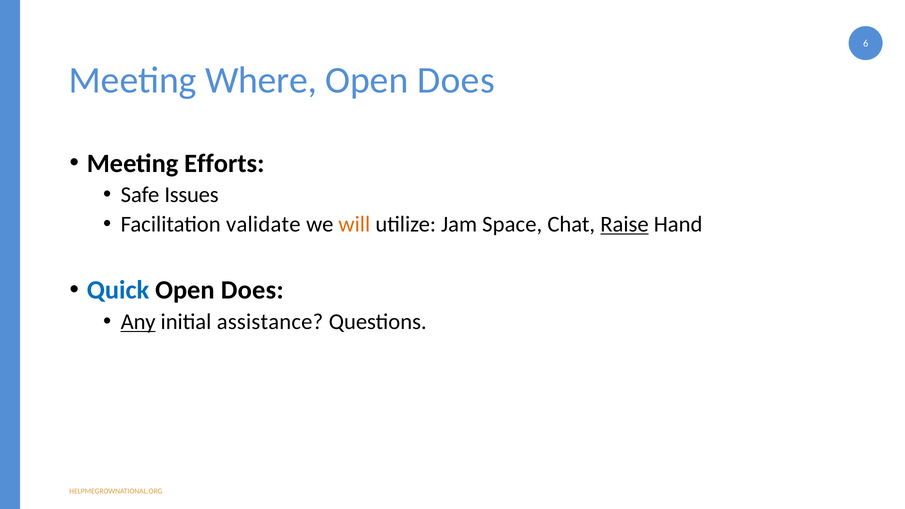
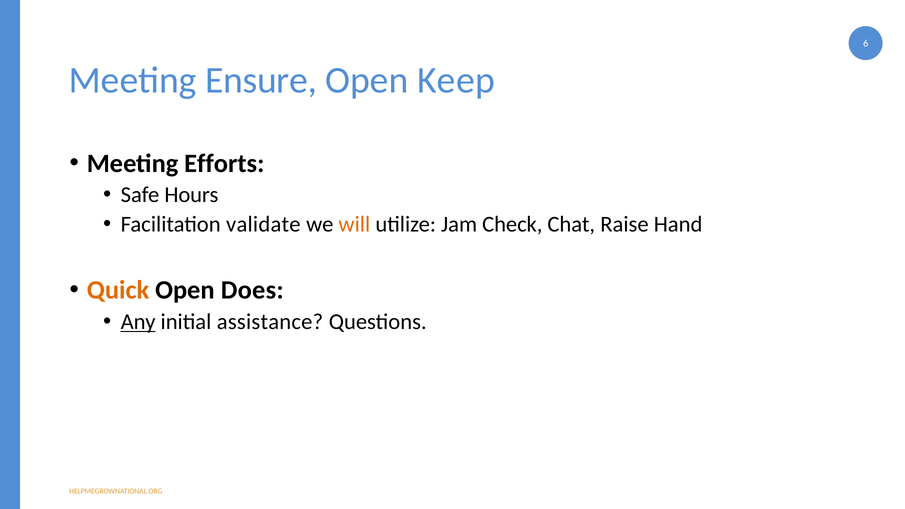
Where: Where -> Ensure (261, 80)
Does: Does -> Keep (456, 80)
Issues: Issues -> Hours (191, 195)
Space: Space -> Check (512, 224)
Raise underline: present -> none (624, 224)
Quick colour: blue -> orange (118, 290)
